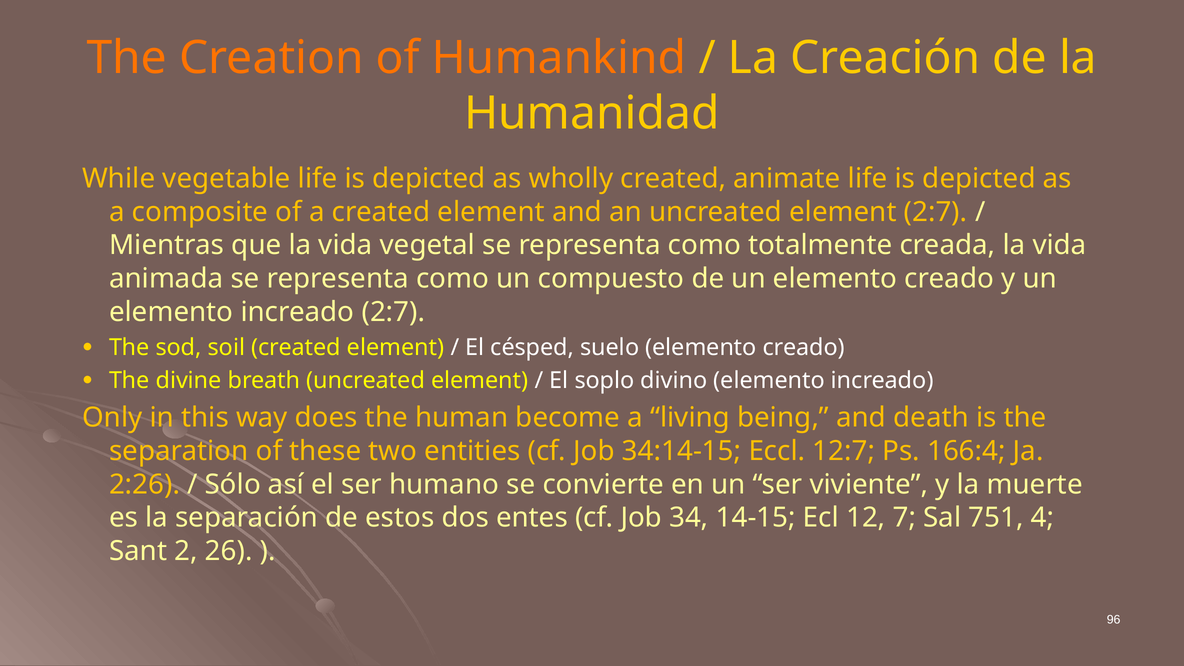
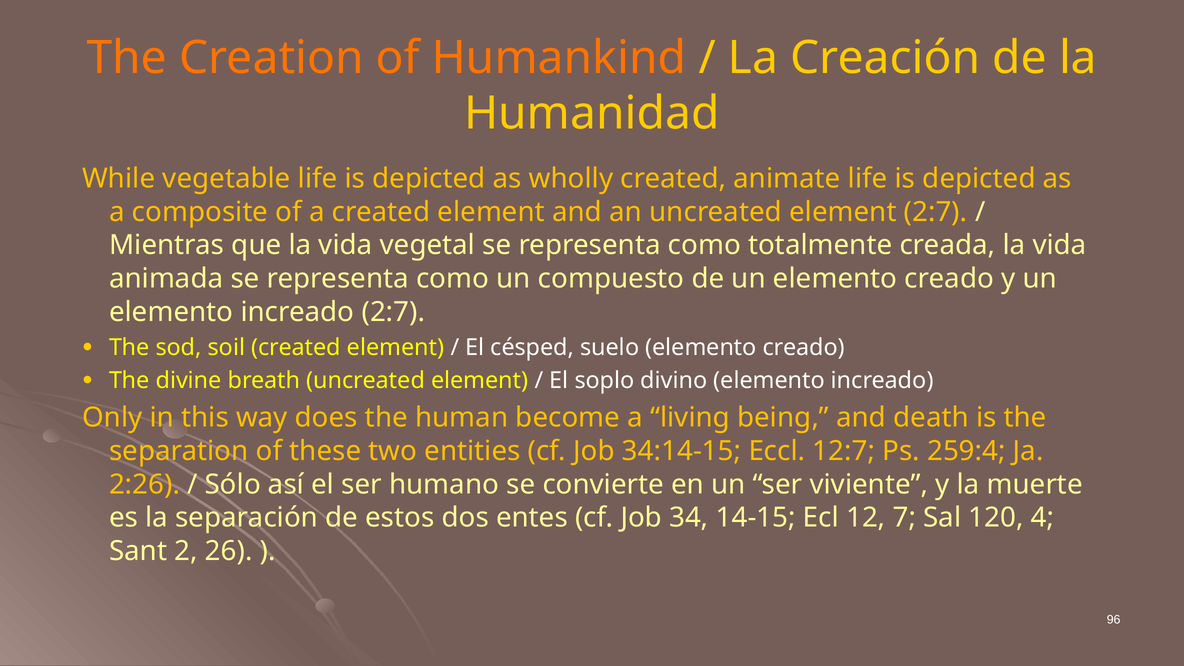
166:4: 166:4 -> 259:4 (966, 451)
751: 751 -> 120 (996, 518)
